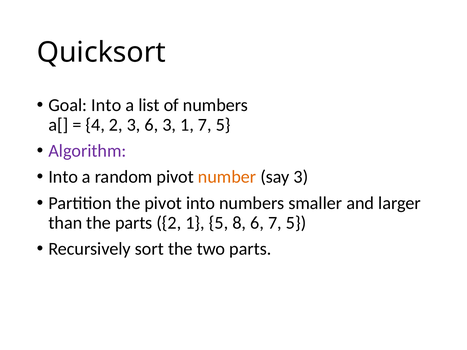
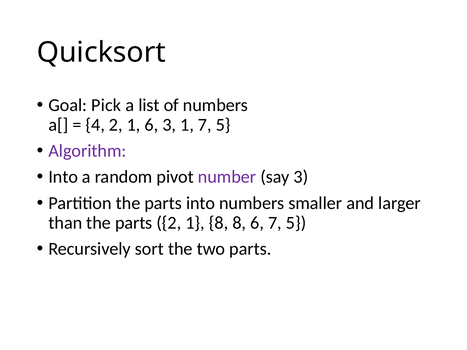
Goal Into: Into -> Pick (106, 105)
4 2 3: 3 -> 1 (134, 125)
number colour: orange -> purple (227, 177)
Partition the pivot: pivot -> parts (163, 203)
1 5: 5 -> 8 (219, 223)
